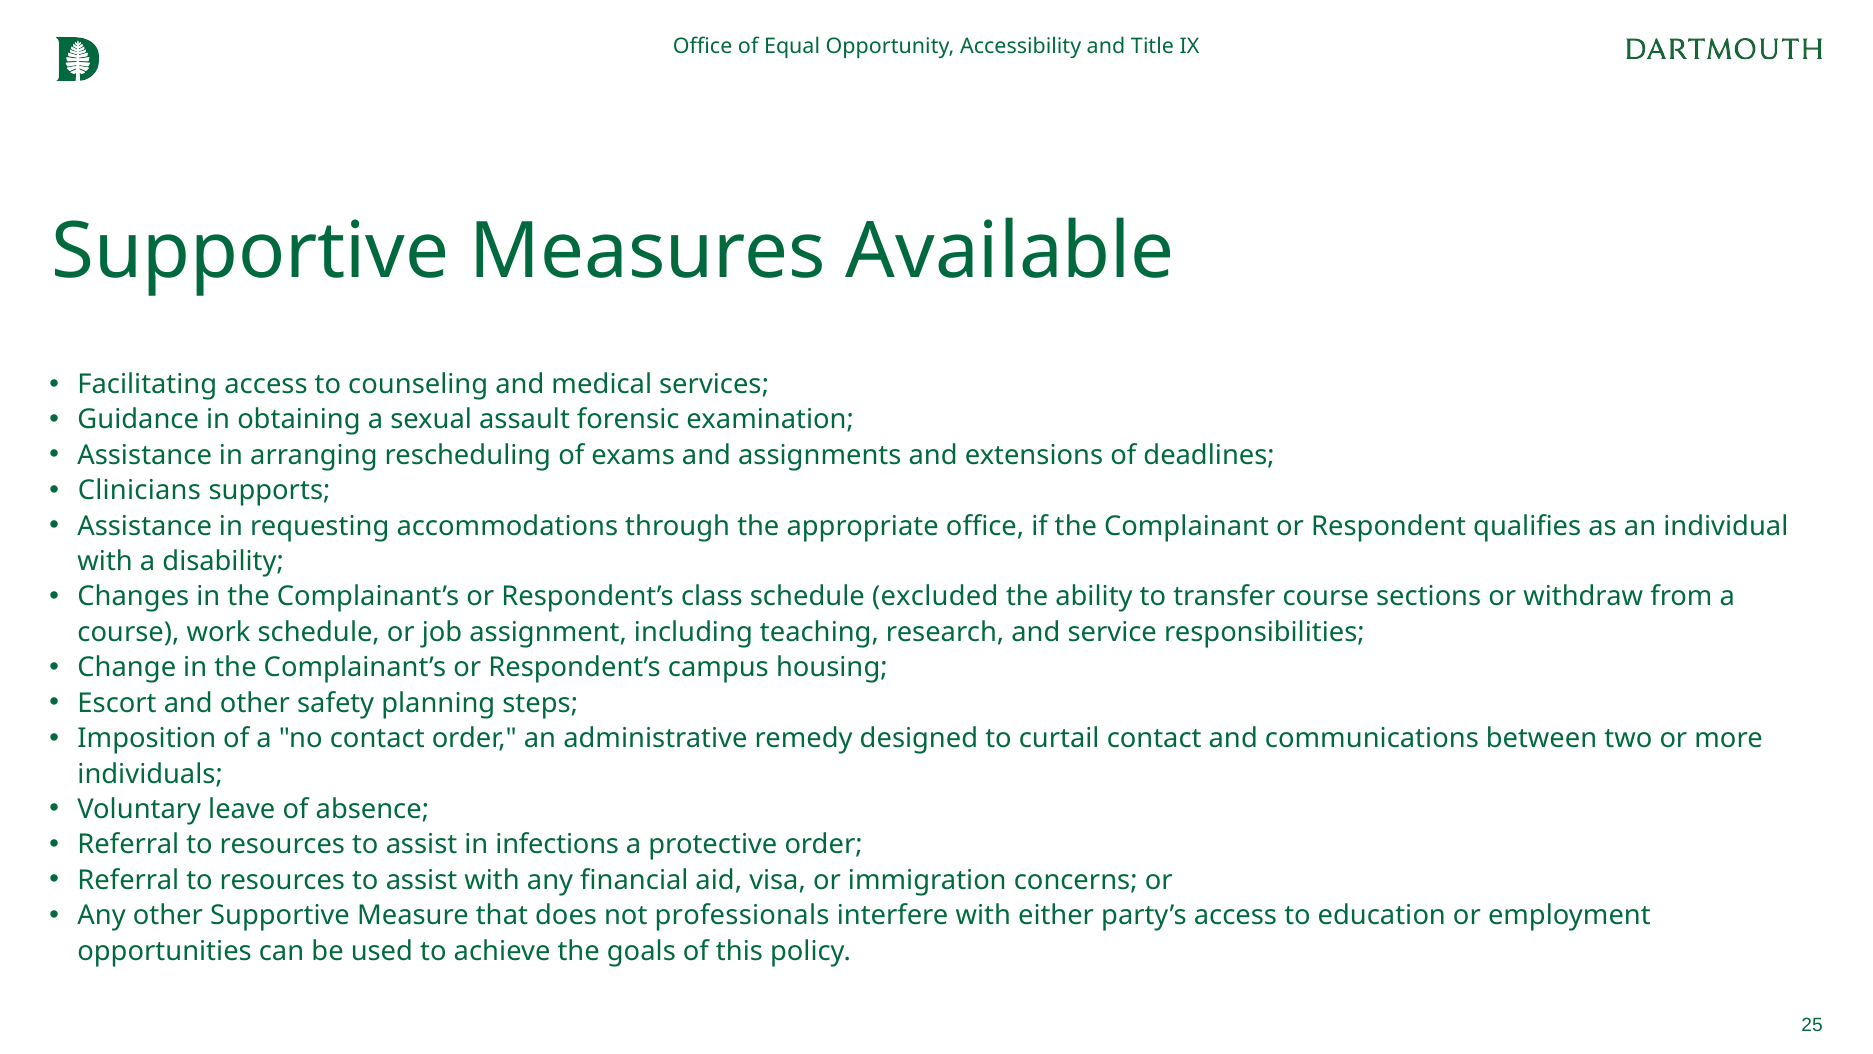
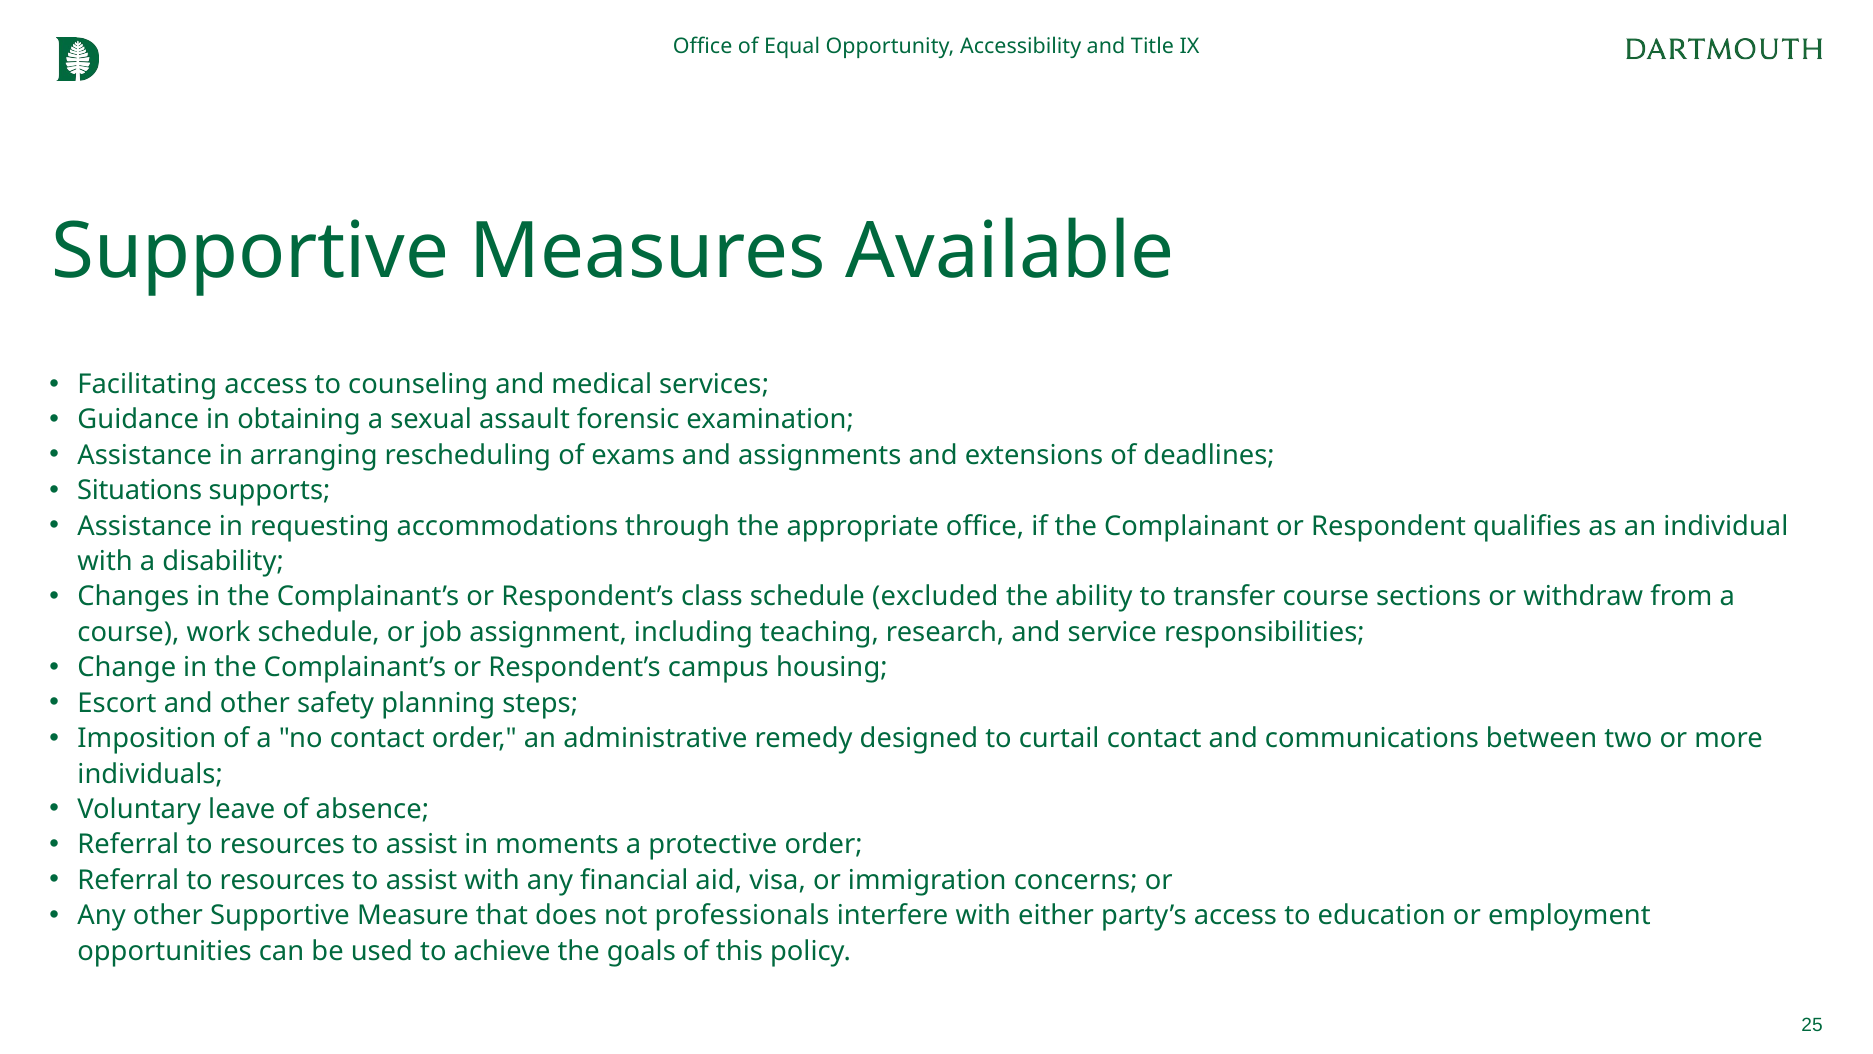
Clinicians: Clinicians -> Situations (140, 490)
infections: infections -> moments (557, 844)
